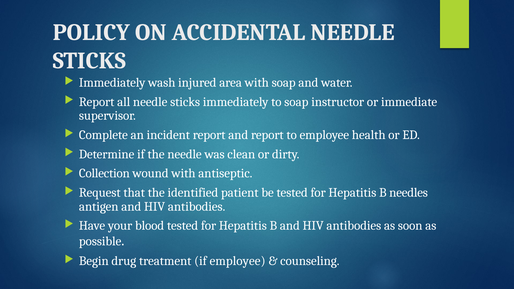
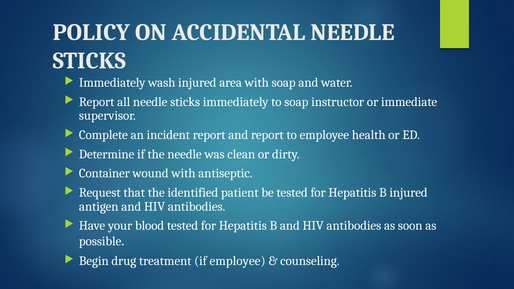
Collection: Collection -> Container (104, 173)
B needles: needles -> injured (409, 193)
